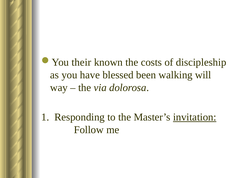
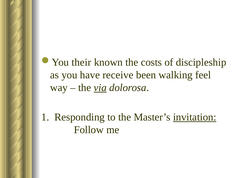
blessed: blessed -> receive (118, 75)
will: will -> feel (203, 75)
via underline: none -> present (100, 87)
